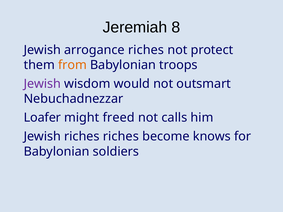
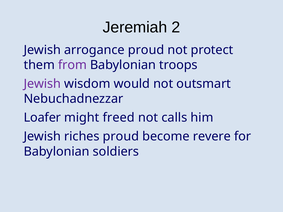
8: 8 -> 2 (176, 27)
arrogance riches: riches -> proud (146, 50)
from colour: orange -> purple (72, 65)
riches riches: riches -> proud (121, 137)
knows: knows -> revere (212, 137)
